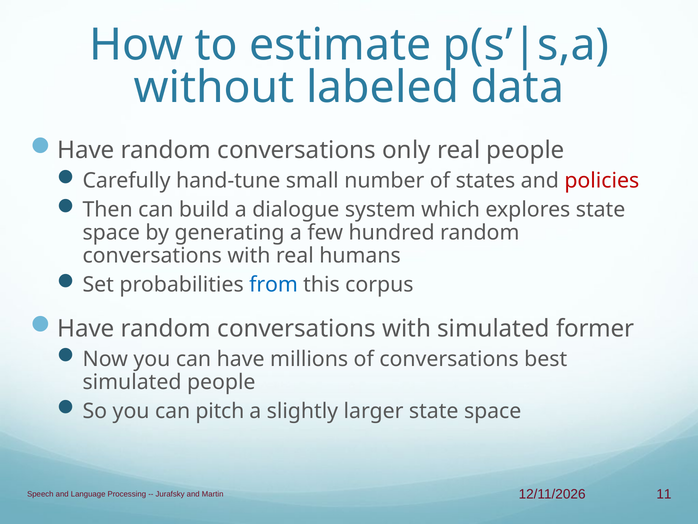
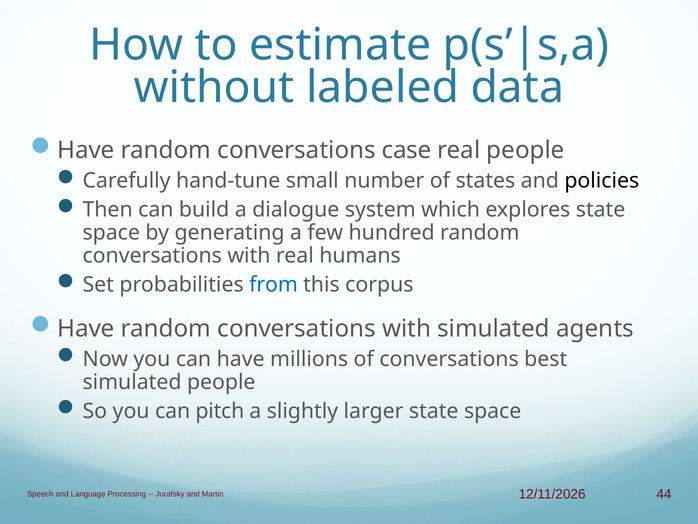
only: only -> case (407, 150)
policies colour: red -> black (602, 181)
former: former -> agents (595, 328)
11: 11 -> 44 (664, 494)
